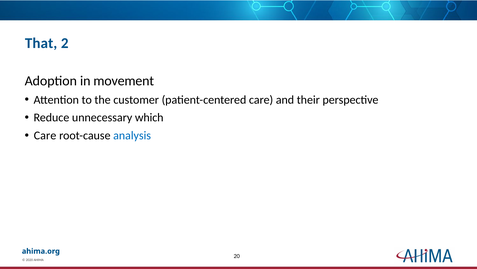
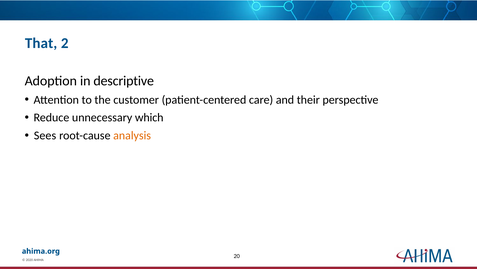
movement: movement -> descriptive (124, 81)
Care: Care -> Sees (45, 135)
analysis colour: blue -> orange (132, 135)
